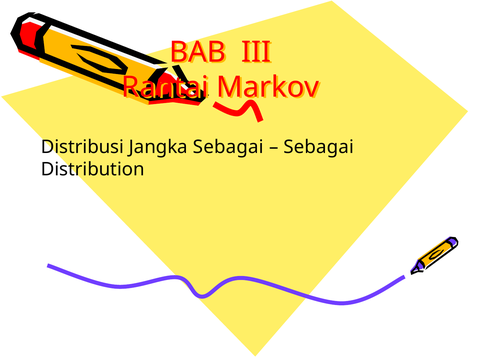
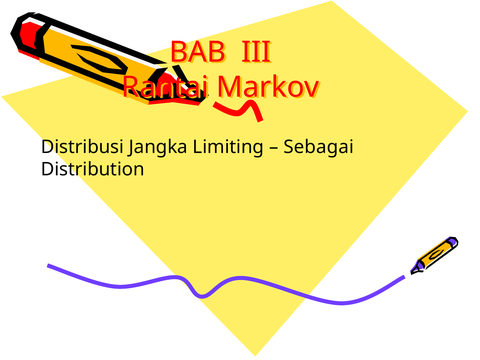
Jangka Sebagai: Sebagai -> Limiting (228, 147)
